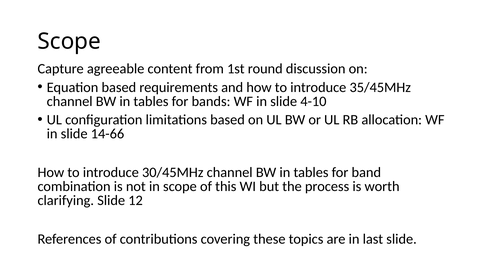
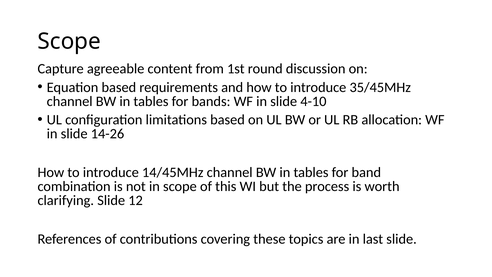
14-66: 14-66 -> 14-26 (108, 134)
30/45MHz: 30/45MHz -> 14/45MHz (173, 172)
